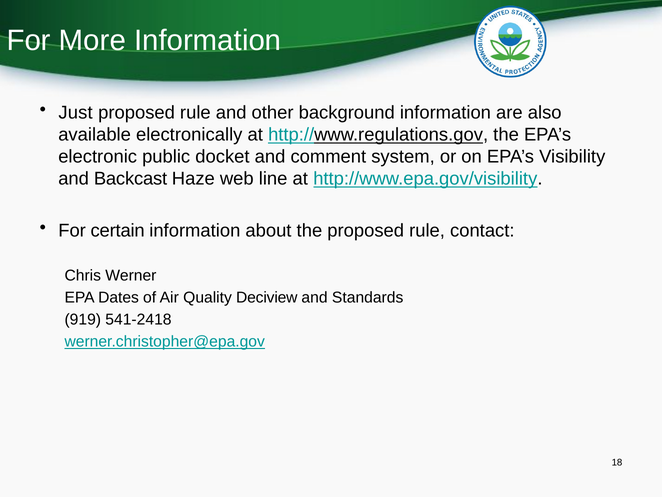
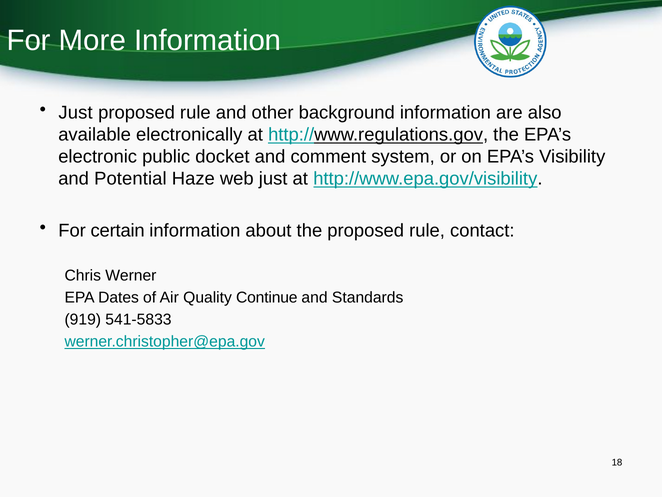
Backcast: Backcast -> Potential (130, 179)
web line: line -> just (273, 179)
Deciview: Deciview -> Continue (267, 297)
541-2418: 541-2418 -> 541-5833 (138, 319)
